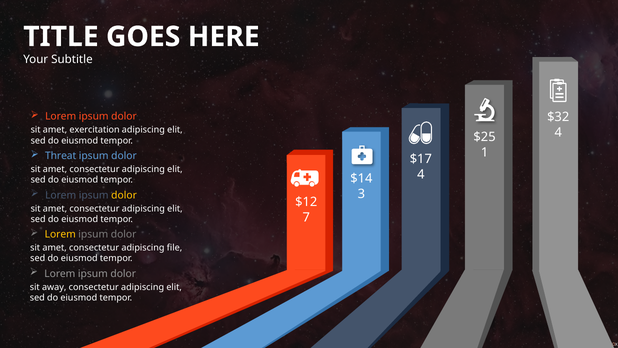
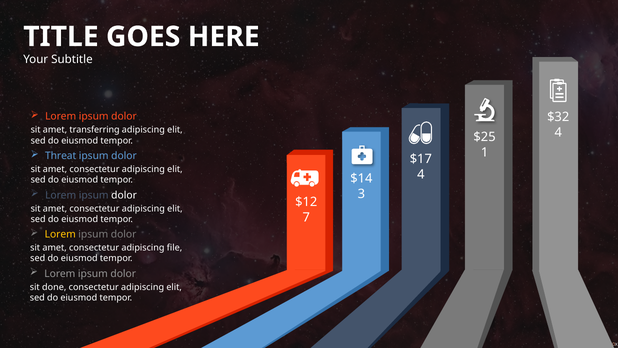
exercitation: exercitation -> transferring (95, 130)
dolor colour: yellow -> white (124, 195)
away: away -> done (54, 287)
